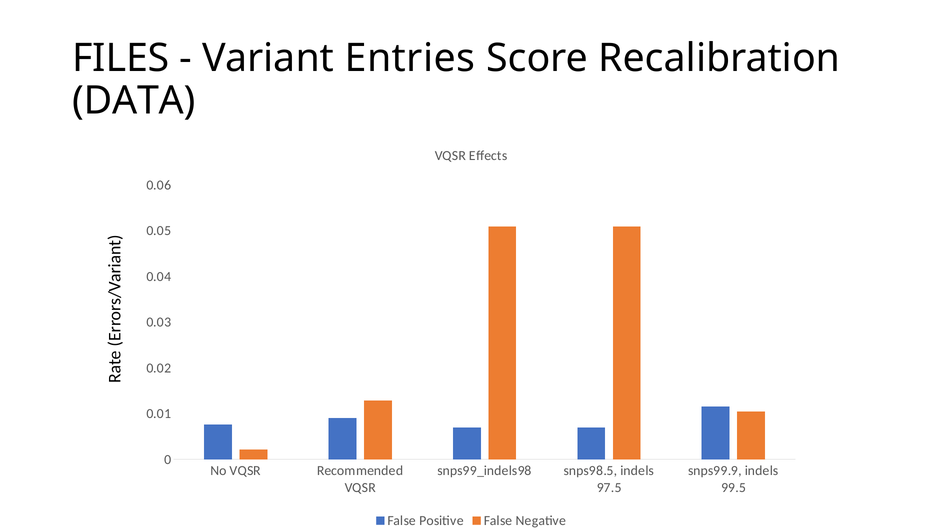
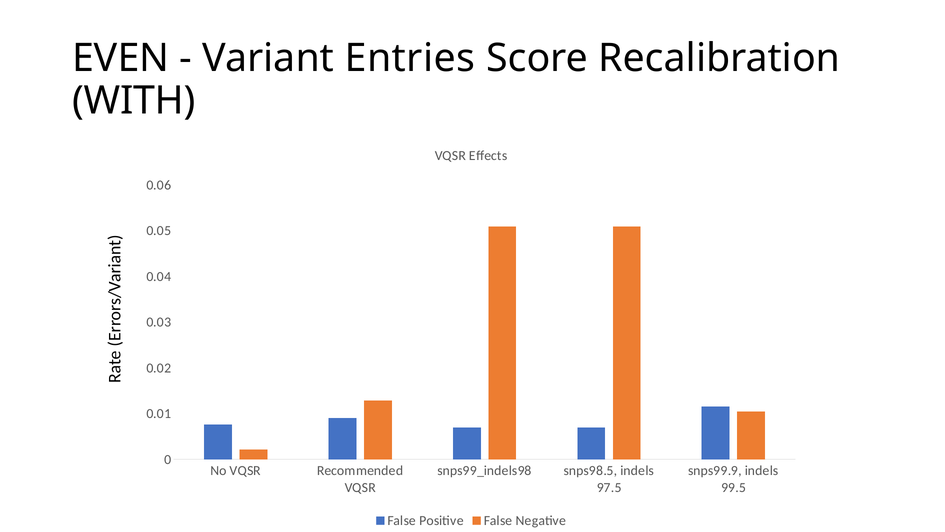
FILES: FILES -> EVEN (121, 58)
DATA: DATA -> WITH (134, 101)
